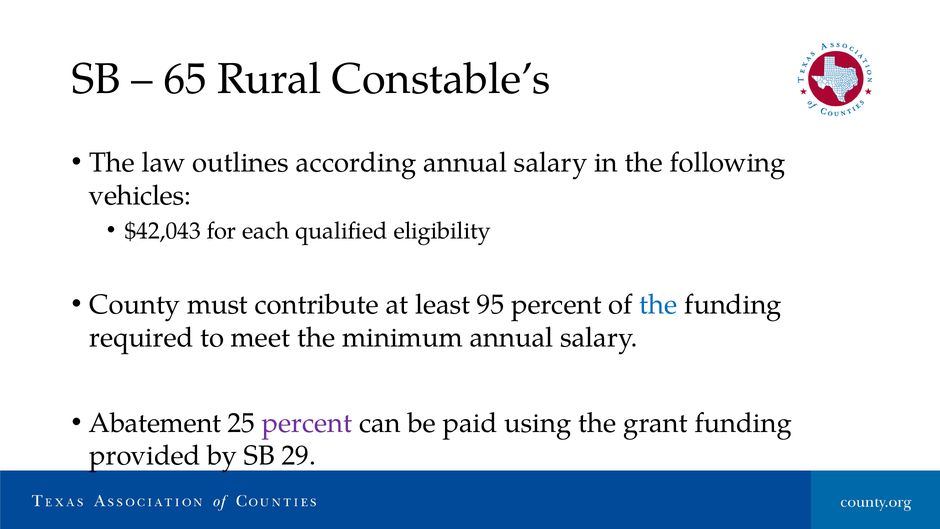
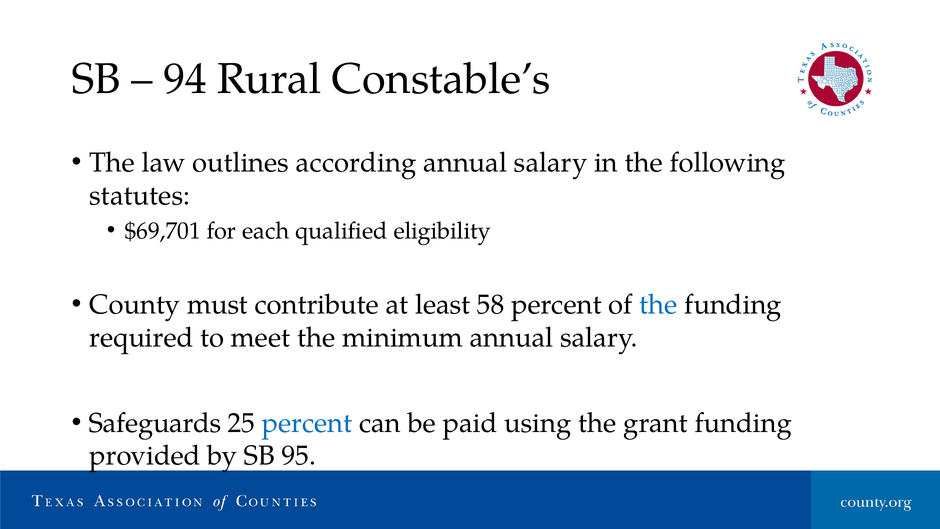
65: 65 -> 94 (185, 79)
vehicles: vehicles -> statutes (140, 196)
$42,043: $42,043 -> $69,701 (163, 231)
95: 95 -> 58 (491, 304)
Abatement: Abatement -> Safeguards (155, 423)
percent colour: purple -> blue (307, 423)
29: 29 -> 95 (299, 456)
